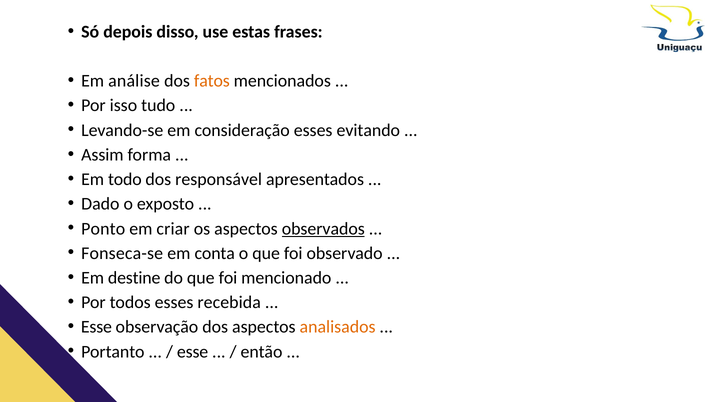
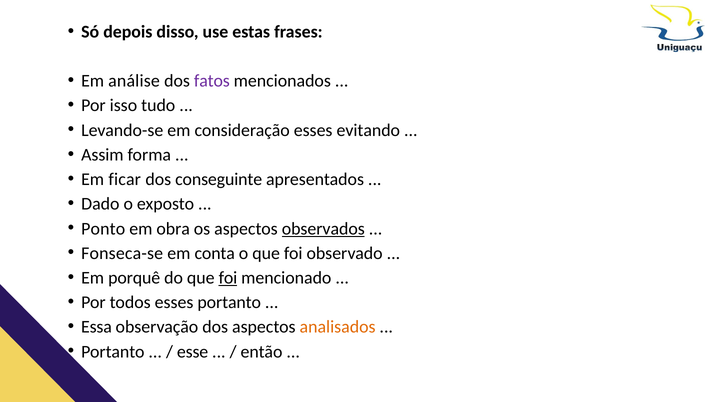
fatos colour: orange -> purple (212, 81)
todo: todo -> ficar (125, 179)
responsável: responsável -> conseguinte (219, 179)
criar: criar -> obra (173, 228)
destine: destine -> porquê (134, 278)
foi underline: none -> present (228, 278)
esses recebida: recebida -> portanto (229, 302)
Esse: Esse -> Essa (96, 327)
